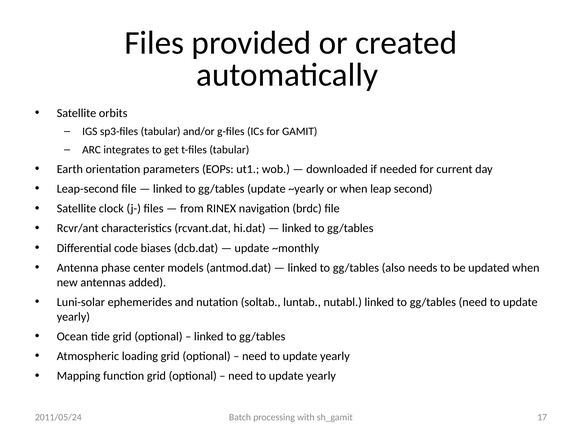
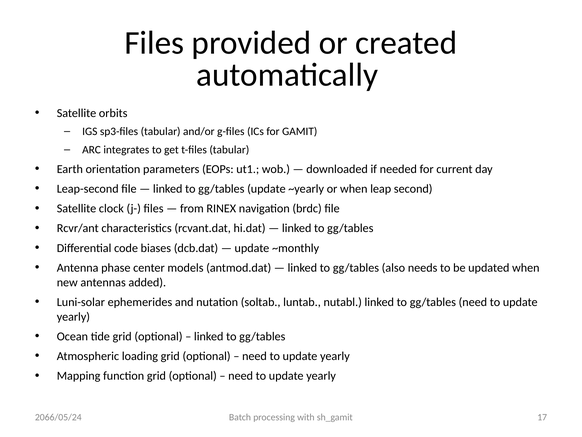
2011/05/24: 2011/05/24 -> 2066/05/24 (58, 417)
